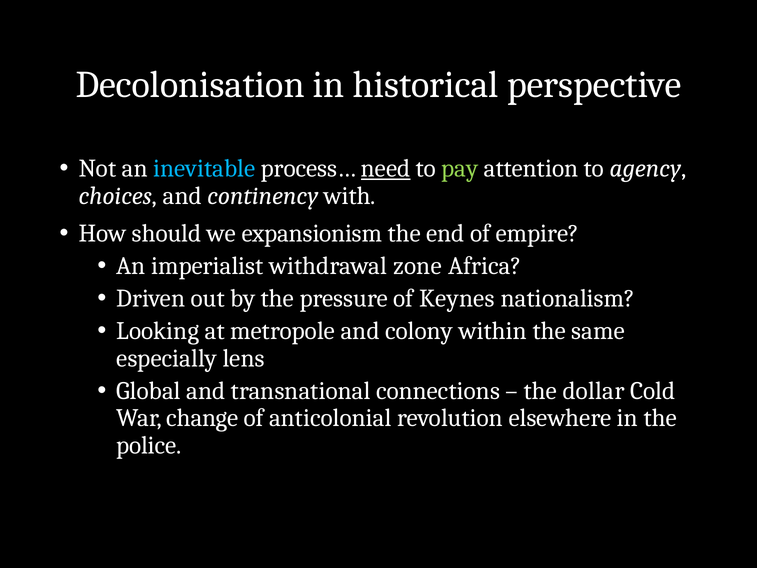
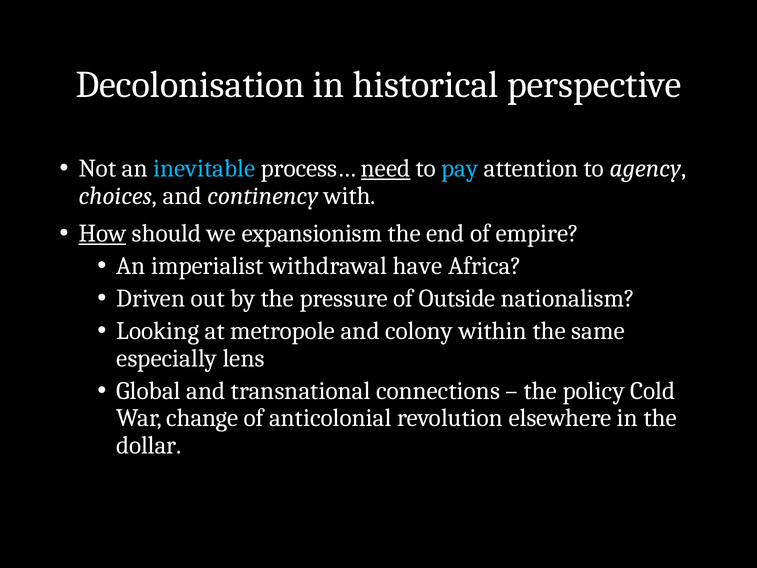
pay colour: light green -> light blue (460, 168)
How underline: none -> present (102, 233)
zone: zone -> have (417, 266)
Keynes: Keynes -> Outside (457, 298)
dollar: dollar -> policy (594, 391)
police: police -> dollar (149, 445)
